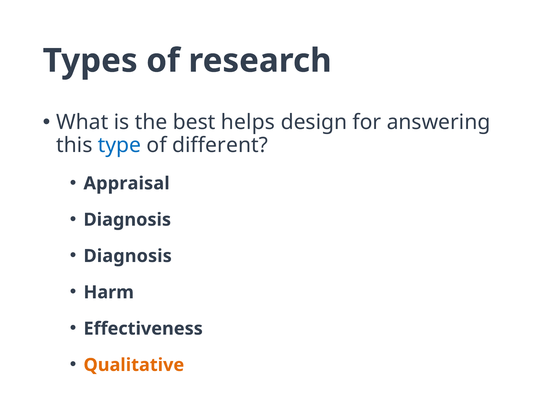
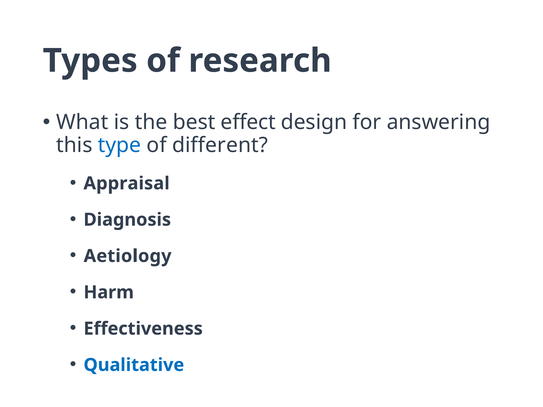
helps: helps -> effect (248, 122)
Diagnosis: Diagnosis -> Aetiology (128, 256)
Qualitative colour: orange -> blue (134, 365)
